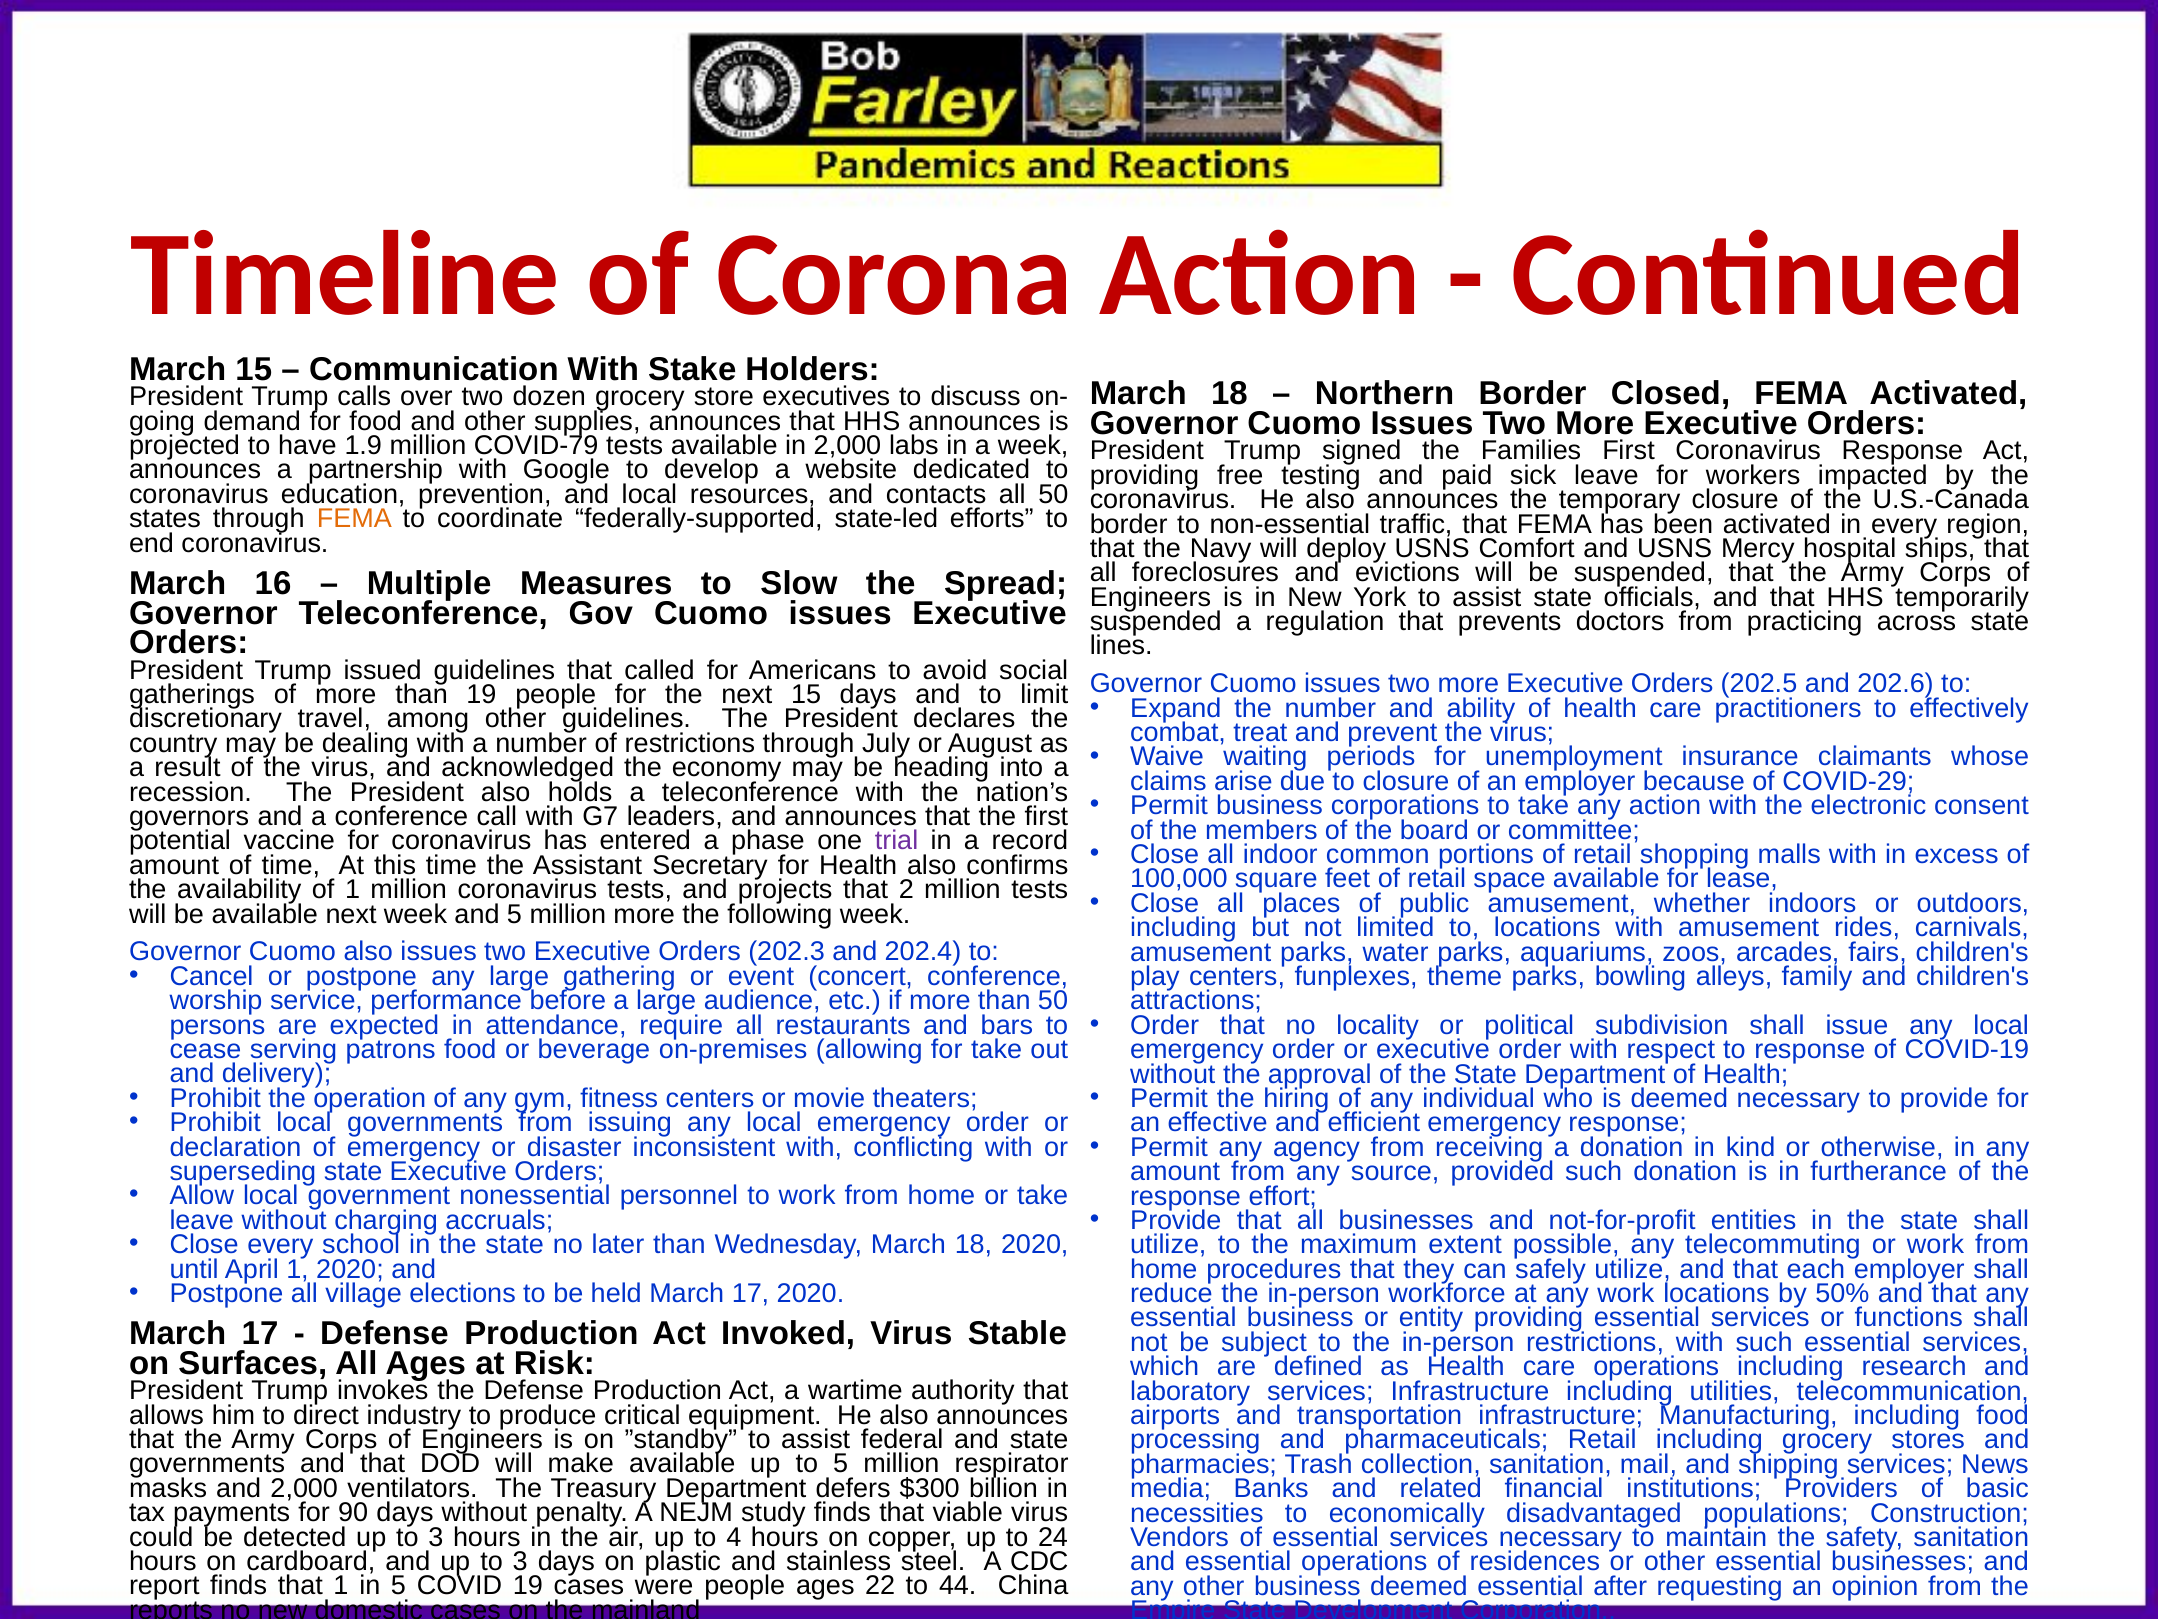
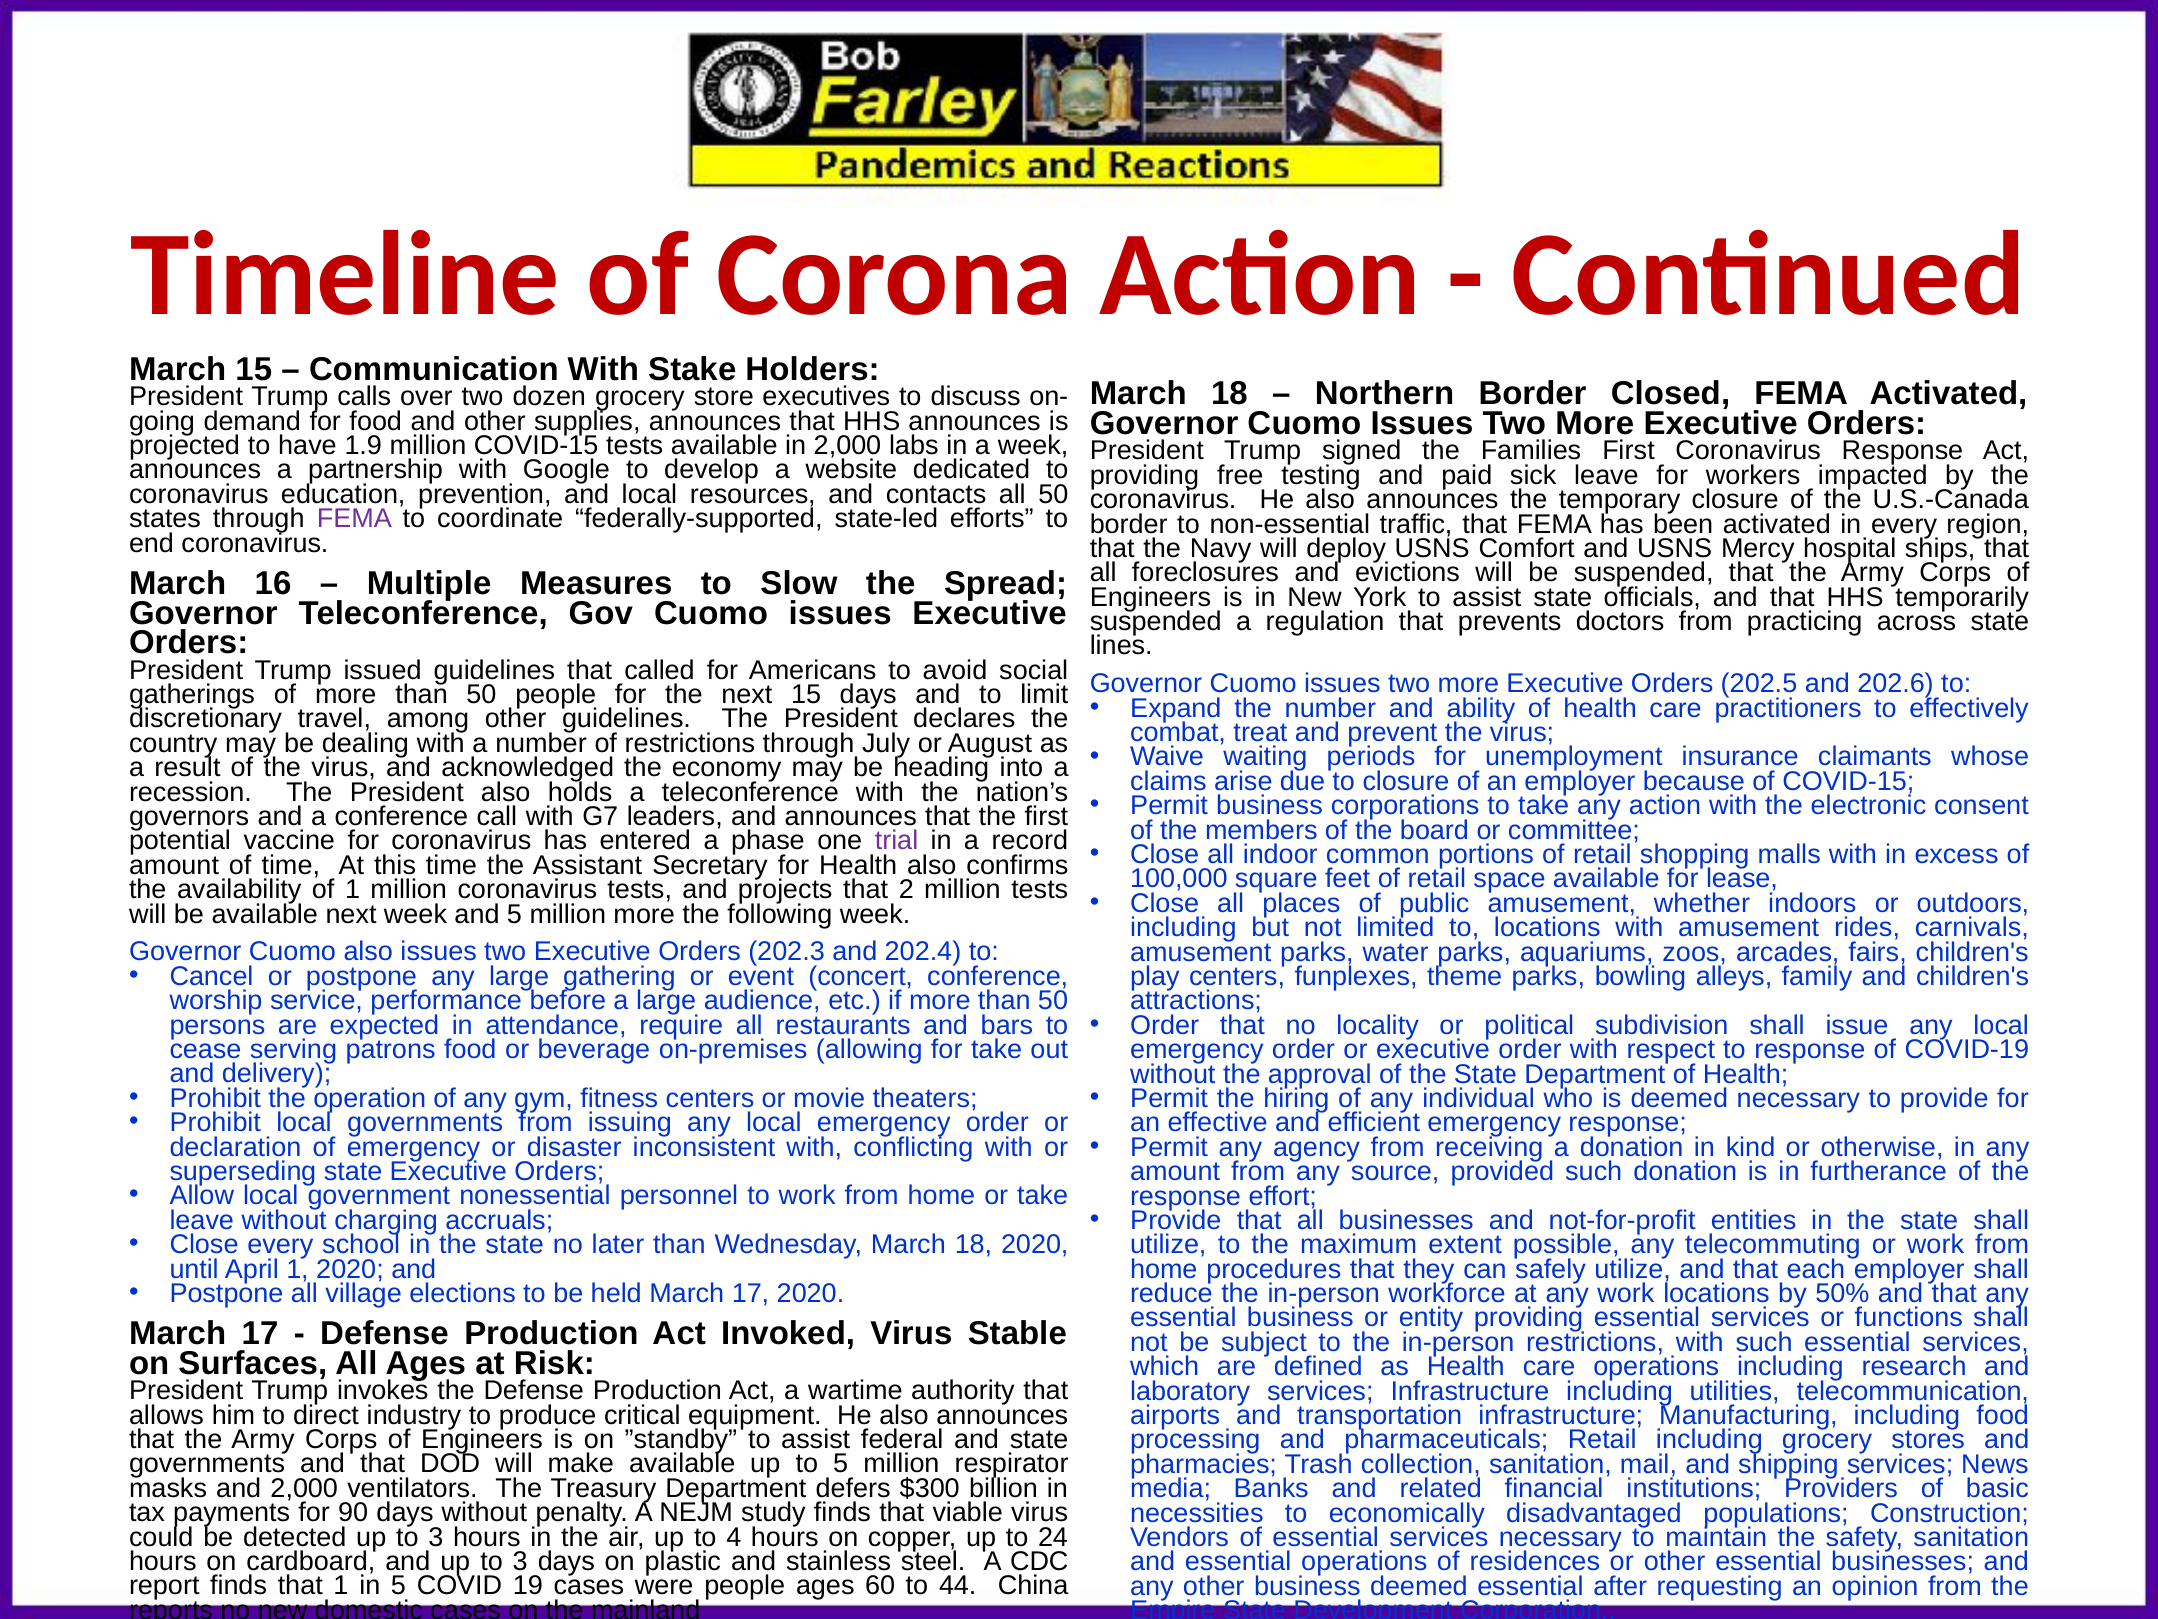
million COVID-79: COVID-79 -> COVID-15 (536, 446)
FEMA colour: orange -> purple (354, 519)
of more than 19: 19 -> 50 (481, 694)
of COVID-29: COVID-29 -> COVID-15 (1848, 781)
22: 22 -> 60 (880, 1585)
